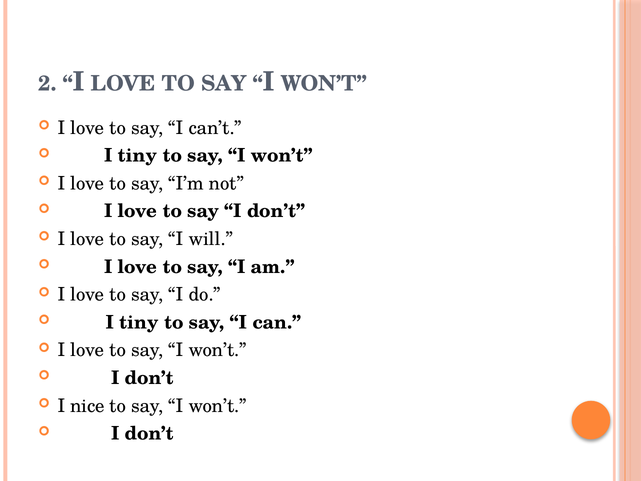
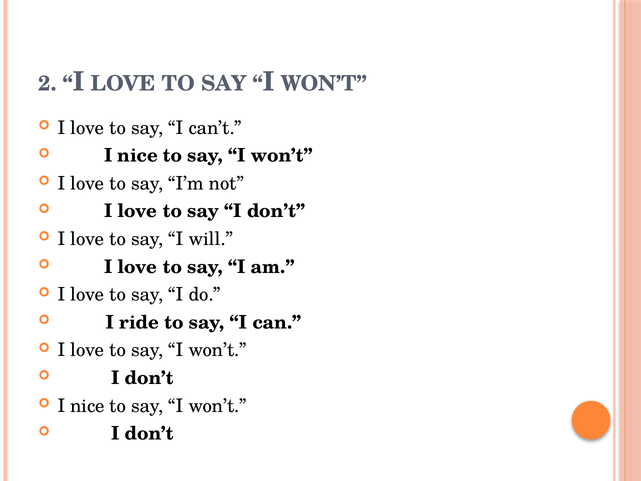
tiny: tiny -> nice (138, 156)
tiny: tiny -> ride (139, 322)
